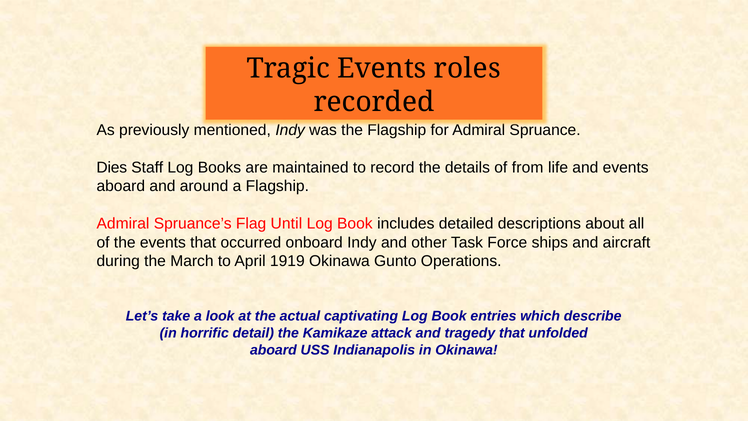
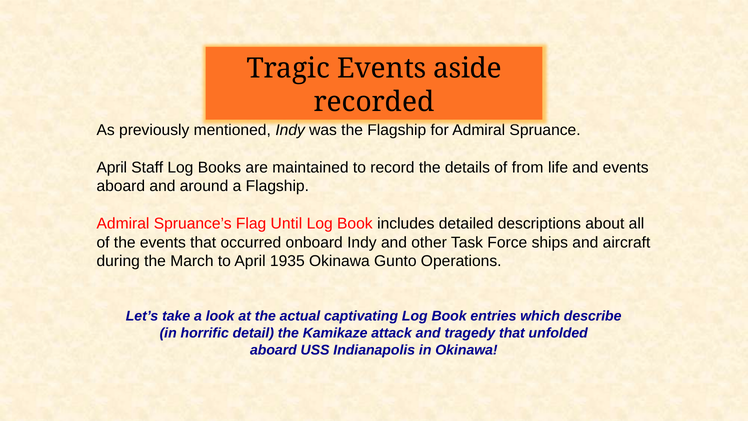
roles: roles -> aside (468, 68)
Dies: Dies -> April (112, 168)
1919: 1919 -> 1935 (287, 261)
